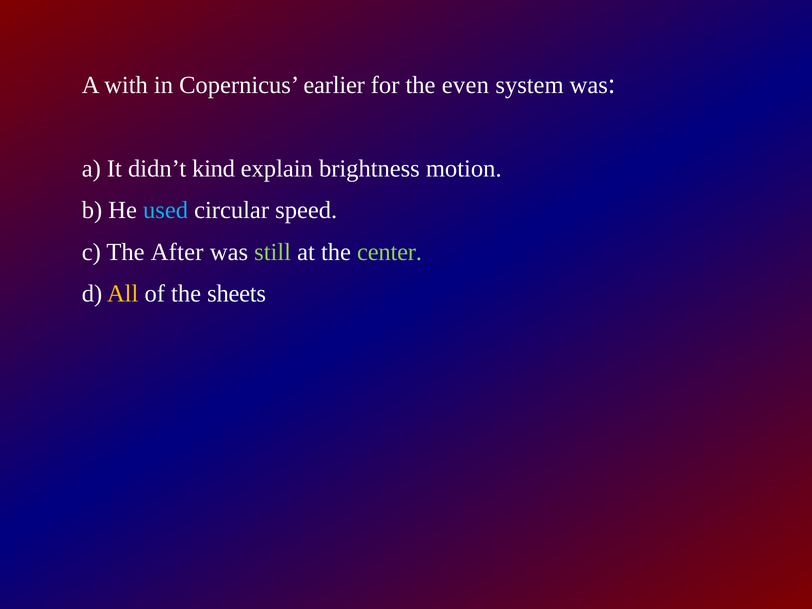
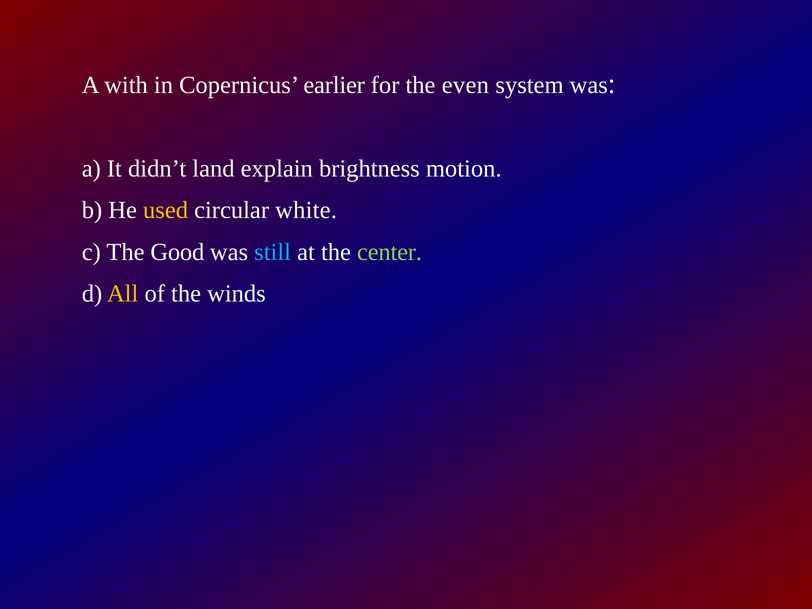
kind: kind -> land (213, 169)
used colour: light blue -> yellow (166, 210)
speed: speed -> white (306, 210)
After: After -> Good (177, 252)
still colour: light green -> light blue (273, 252)
sheets: sheets -> winds (236, 294)
